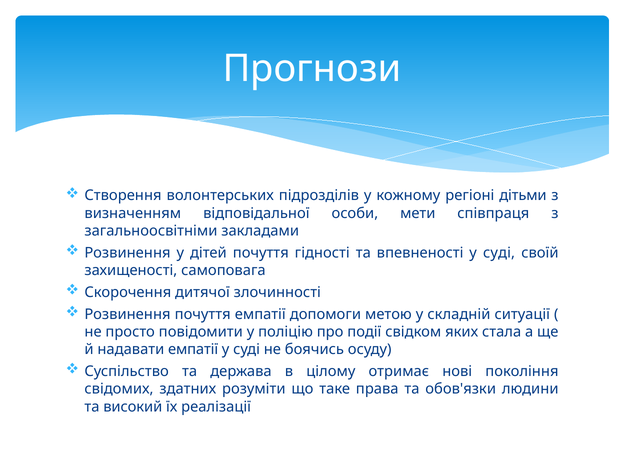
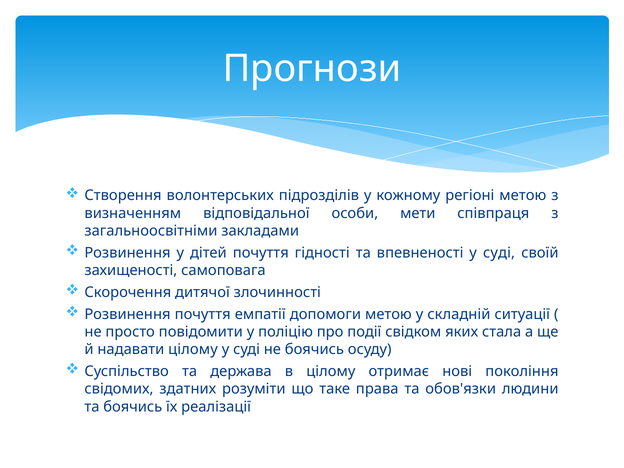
регіоні дітьми: дітьми -> метою (523, 196)
надавати емпатії: емпатії -> цілому (193, 350)
та високий: високий -> боячись (133, 407)
